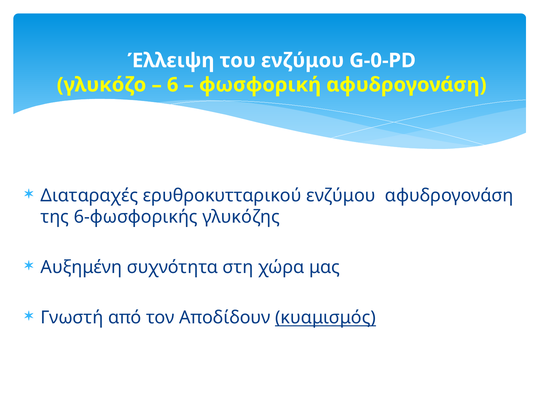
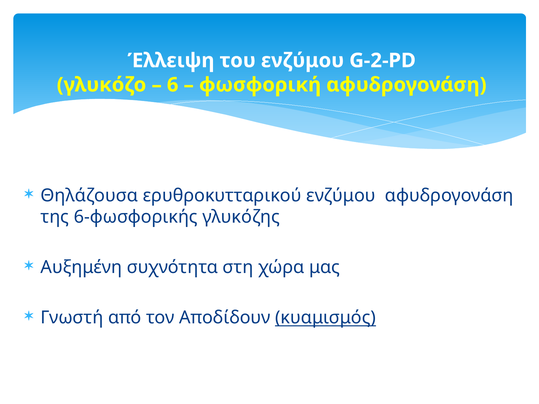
G-0-PD: G-0-PD -> G-2-PD (383, 61)
Διαταραχές: Διαταραχές -> Θηλάζουσα (89, 196)
